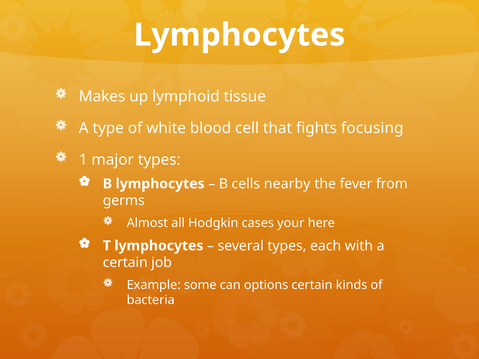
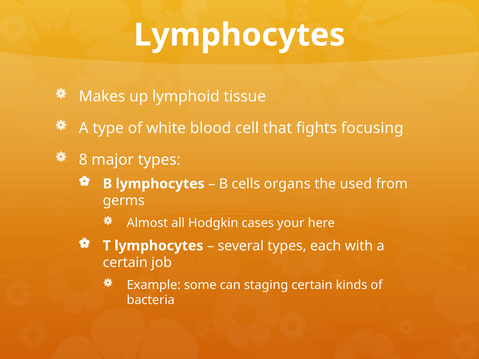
1: 1 -> 8 (83, 160)
nearby: nearby -> organs (287, 184)
fever: fever -> used (356, 184)
options: options -> staging (266, 285)
